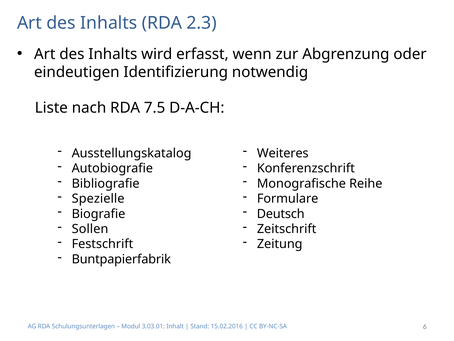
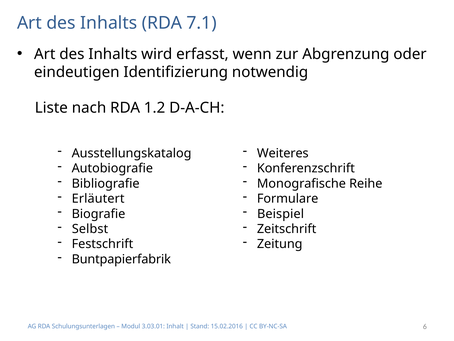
2.3: 2.3 -> 7.1 (202, 23)
7.5: 7.5 -> 1.2 (155, 108)
Spezielle: Spezielle -> Erläutert (98, 198)
Deutsch: Deutsch -> Beispiel (281, 214)
Sollen: Sollen -> Selbst (90, 229)
